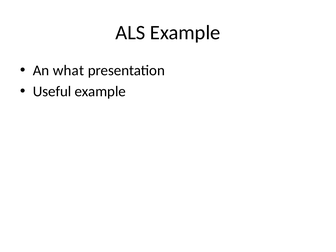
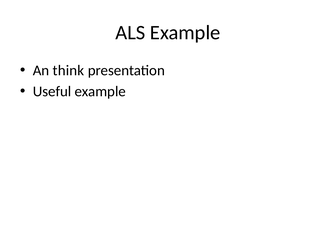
what: what -> think (68, 70)
